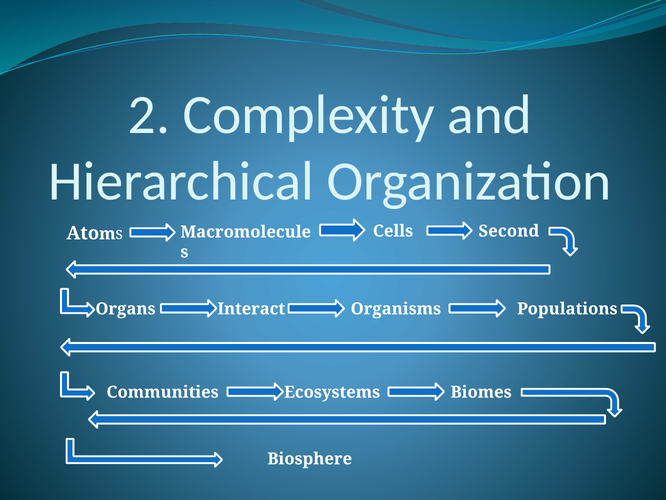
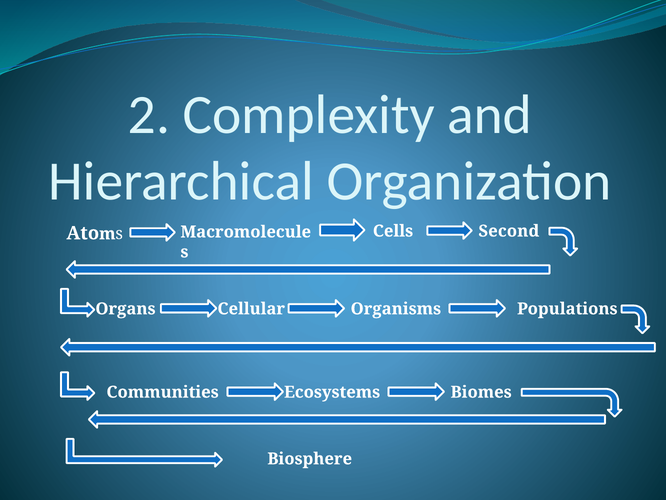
Interact: Interact -> Cellular (251, 309)
